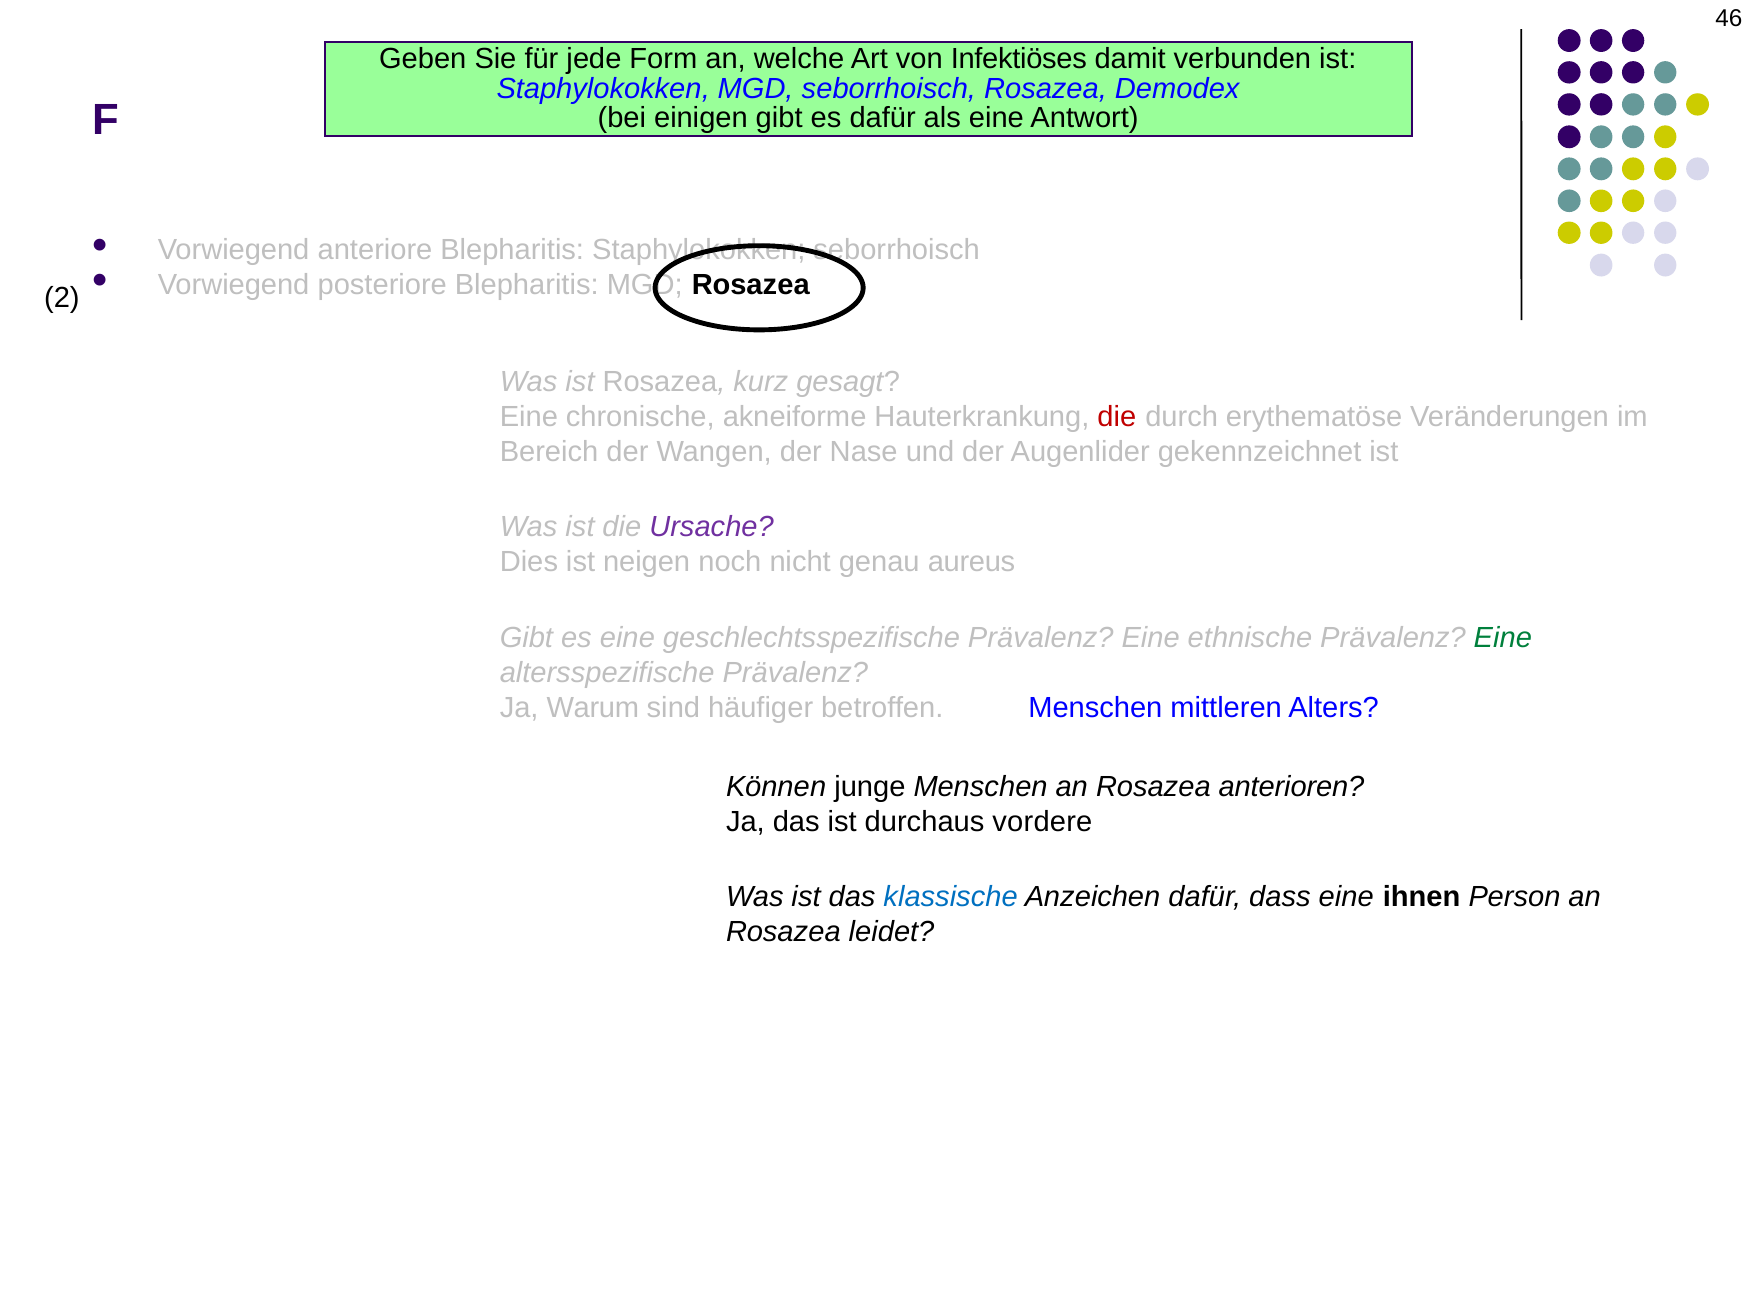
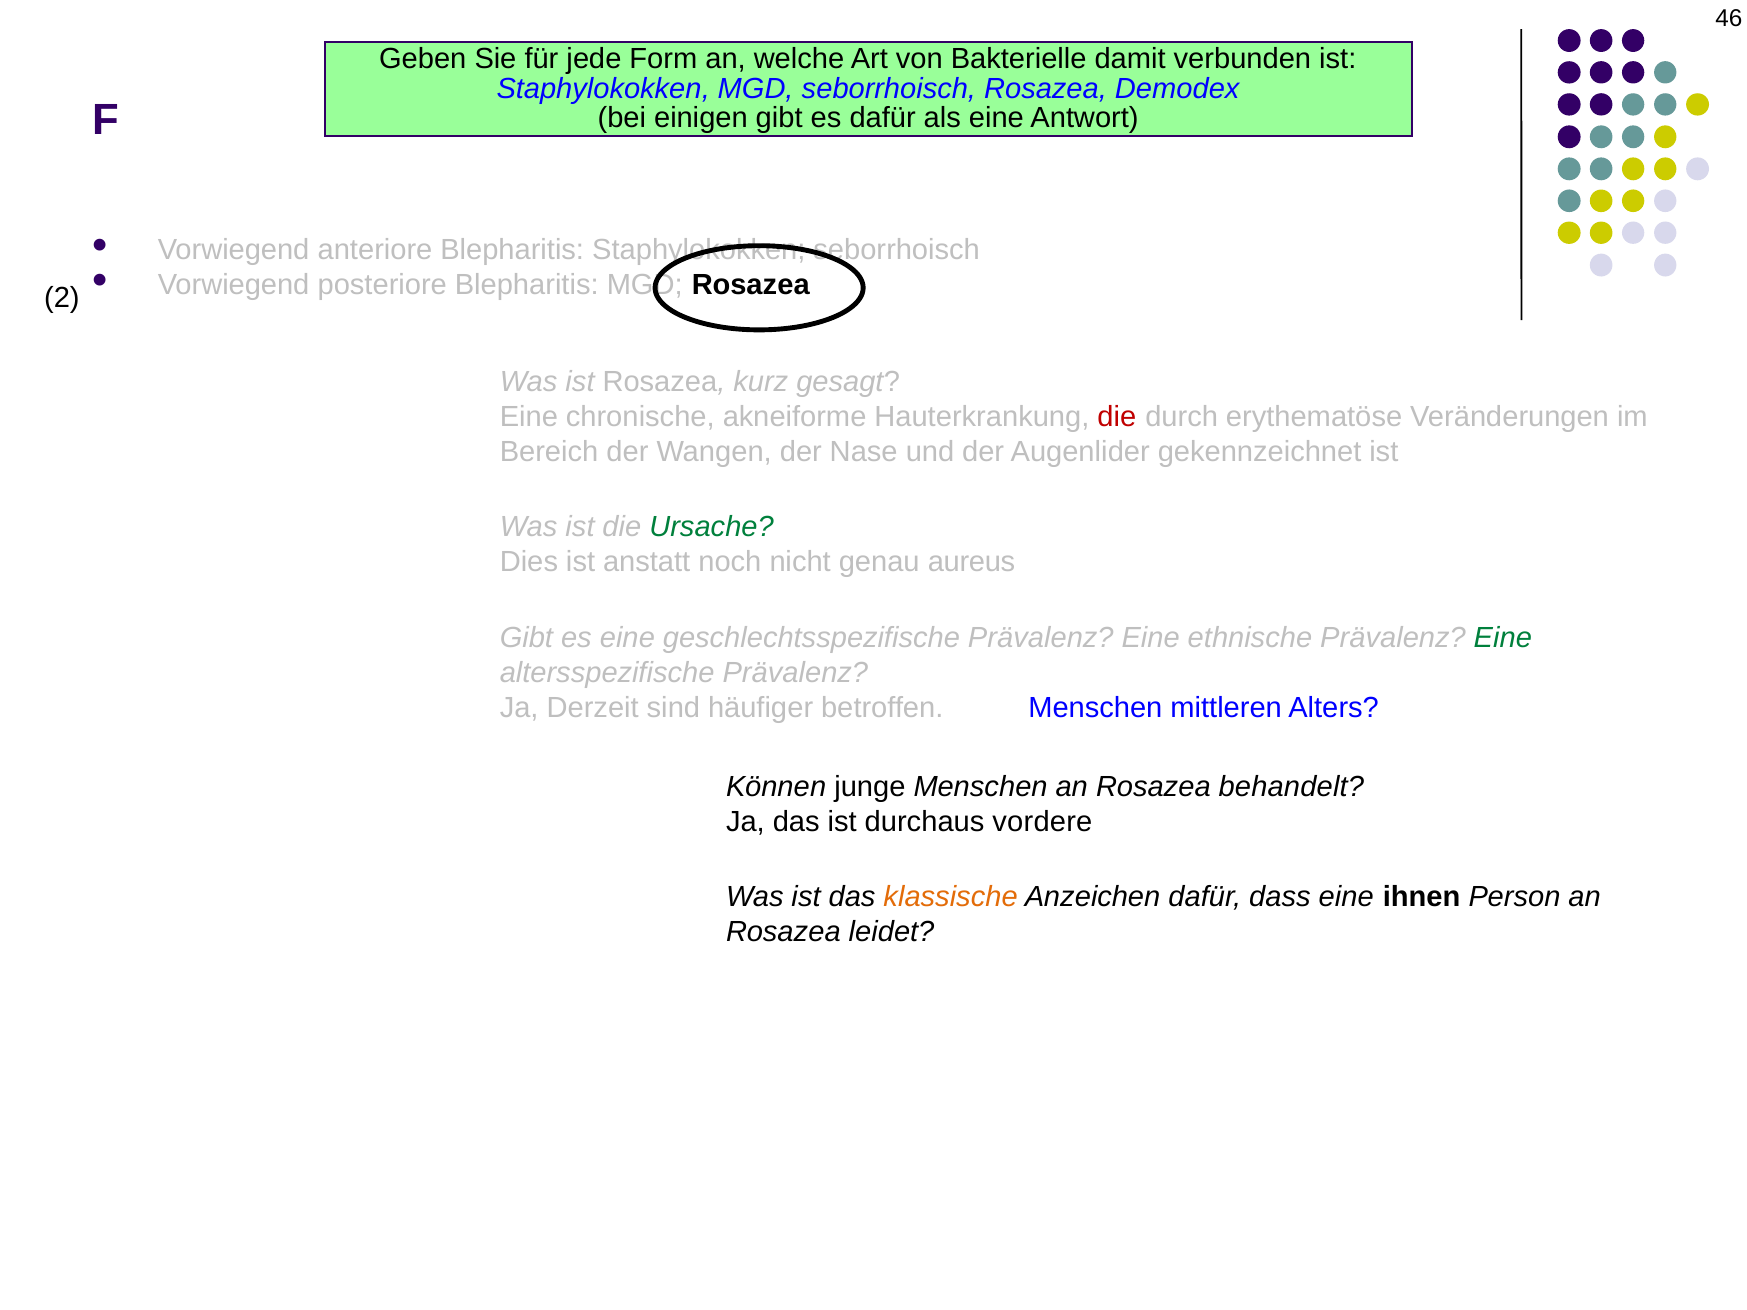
Infektiöses: Infektiöses -> Bakterielle (1019, 59)
Ursache colour: purple -> green (712, 527)
neigen: neigen -> anstatt (647, 562)
Warum: Warum -> Derzeit (593, 708)
anterioren: anterioren -> behandelt (1291, 787)
klassische colour: blue -> orange (951, 897)
